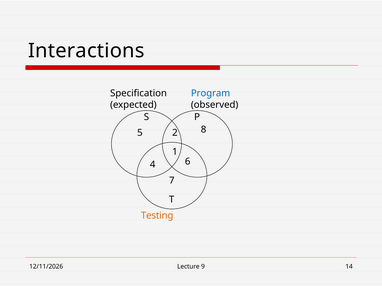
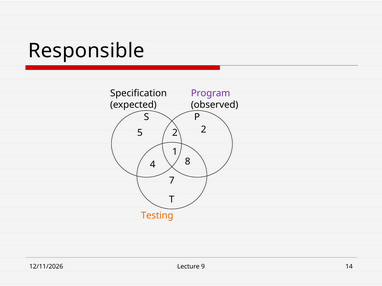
Interactions: Interactions -> Responsible (86, 51)
Program colour: blue -> purple (211, 93)
2 8: 8 -> 2 (204, 130)
6: 6 -> 8 (188, 162)
